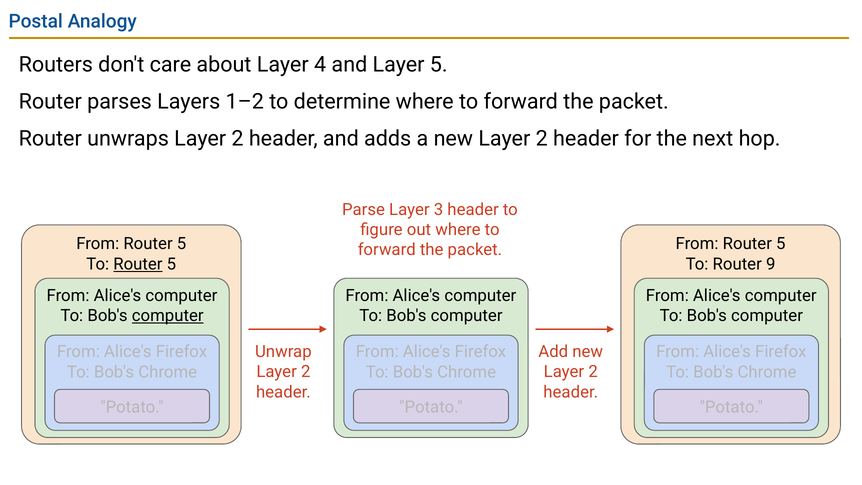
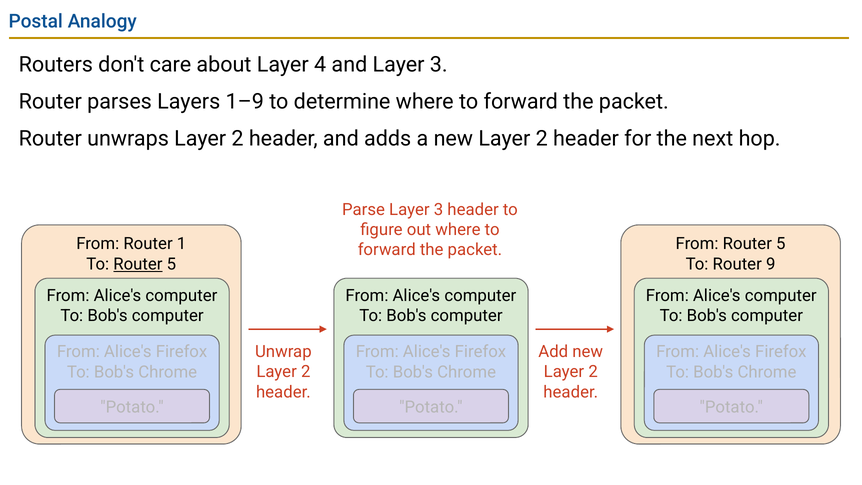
and Layer 5: 5 -> 3 (439, 65)
1–2: 1–2 -> 1–9 (245, 102)
5: 5 -> 1 (182, 244)
computer underline: present -> none (168, 316)
